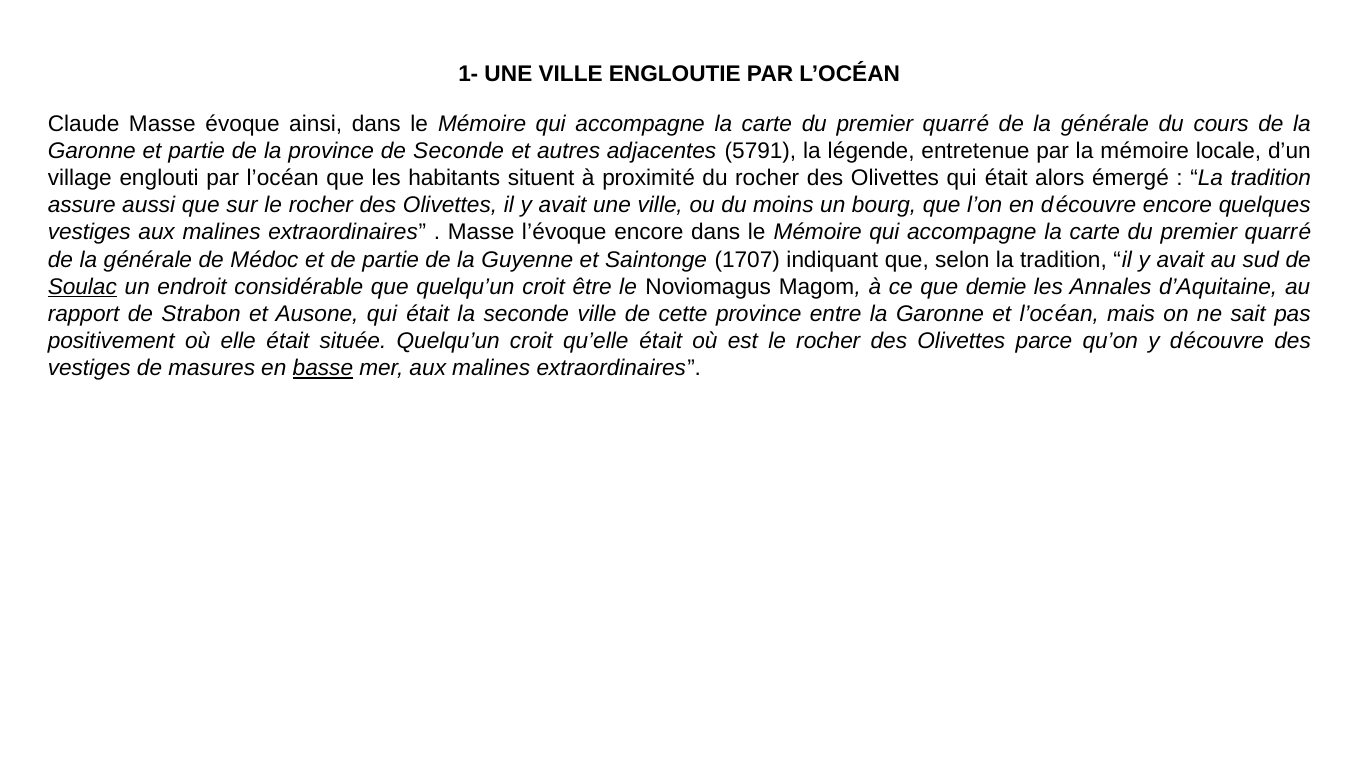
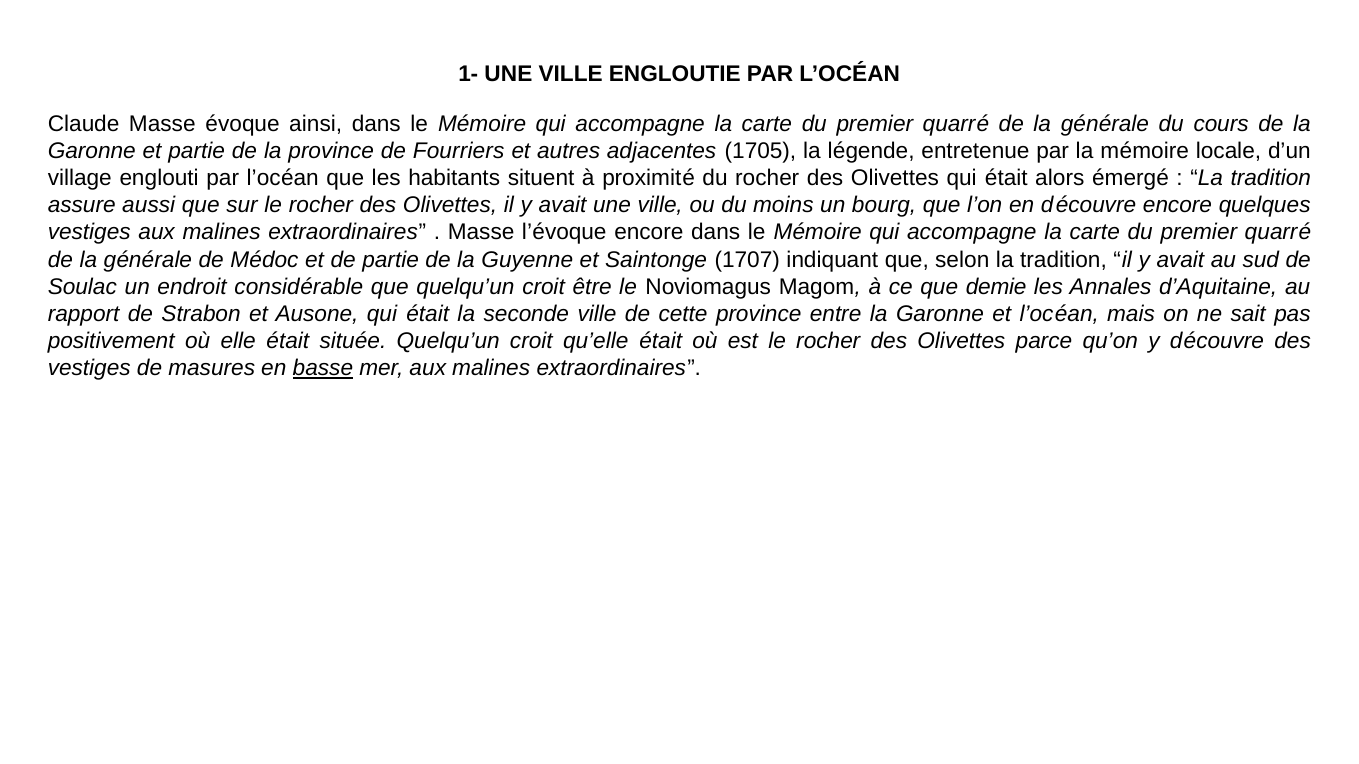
de Seconde: Seconde -> Fourriers (459, 151)
5791: 5791 -> 1705 (760, 151)
Soulac underline: present -> none (82, 287)
